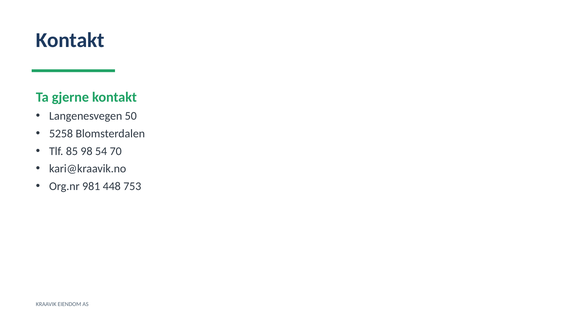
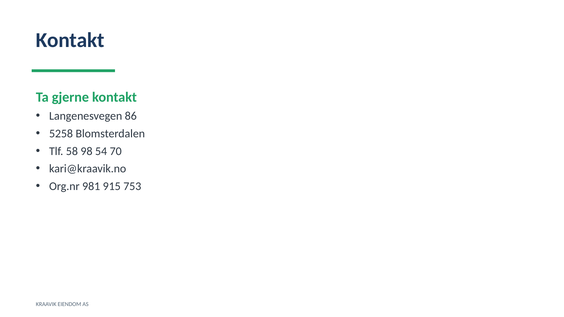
50: 50 -> 86 (131, 116)
85: 85 -> 58 (72, 151)
448: 448 -> 915 (112, 187)
